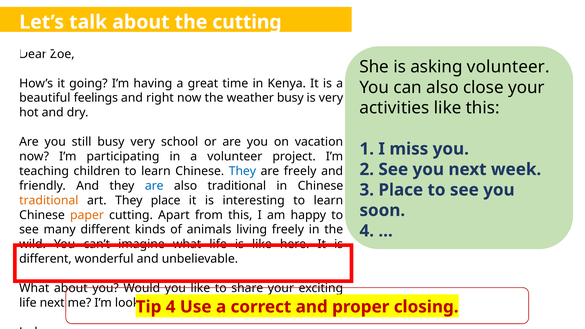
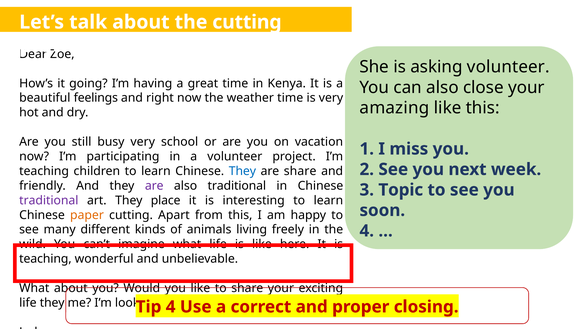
weather busy: busy -> time (290, 98)
activities: activities -> amazing (394, 108)
are freely: freely -> share (300, 171)
are colour: blue -> purple (154, 186)
3 Place: Place -> Topic (401, 190)
traditional colour: orange -> purple (49, 200)
different: different -> teaching (45, 259)
life next: next -> they (52, 303)
